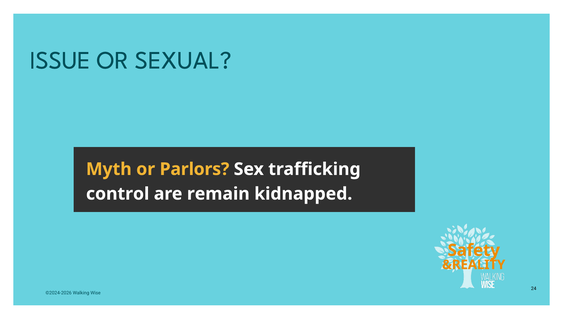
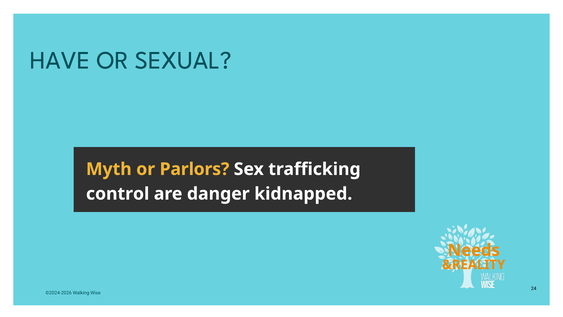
ISSUE: ISSUE -> HAVE (60, 60)
remain: remain -> danger (218, 194)
Safety: Safety -> Needs (474, 250)
